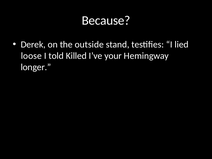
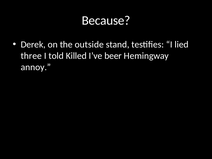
loose: loose -> three (31, 56)
your: your -> beer (113, 56)
longer: longer -> annoy (36, 67)
